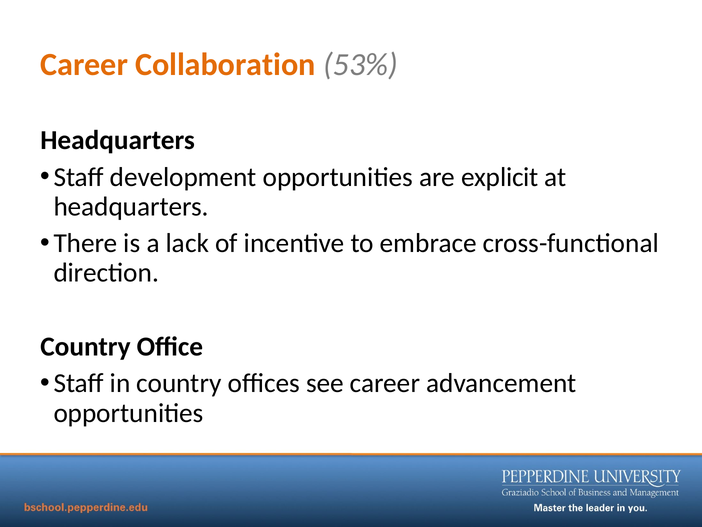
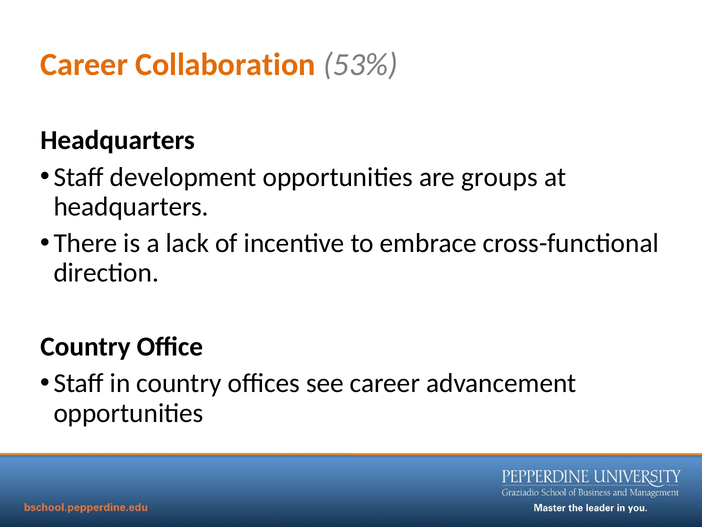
explicit: explicit -> groups (500, 177)
